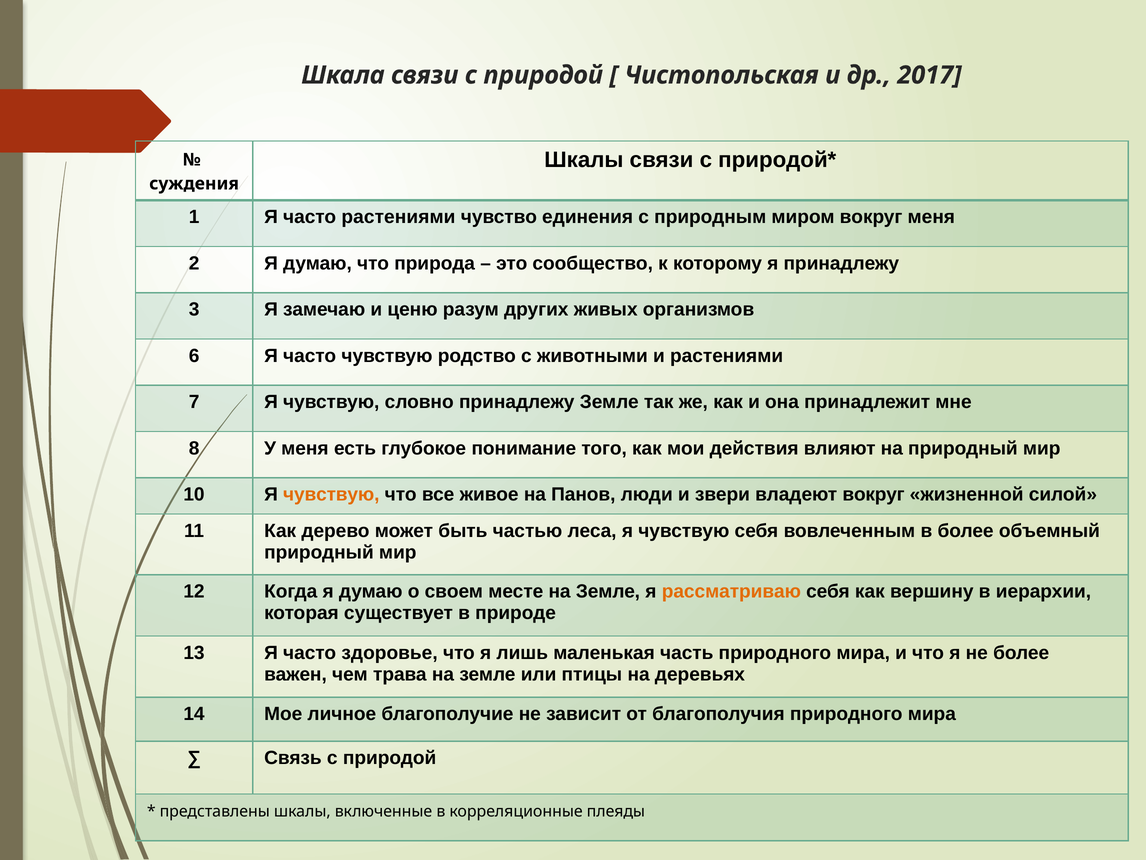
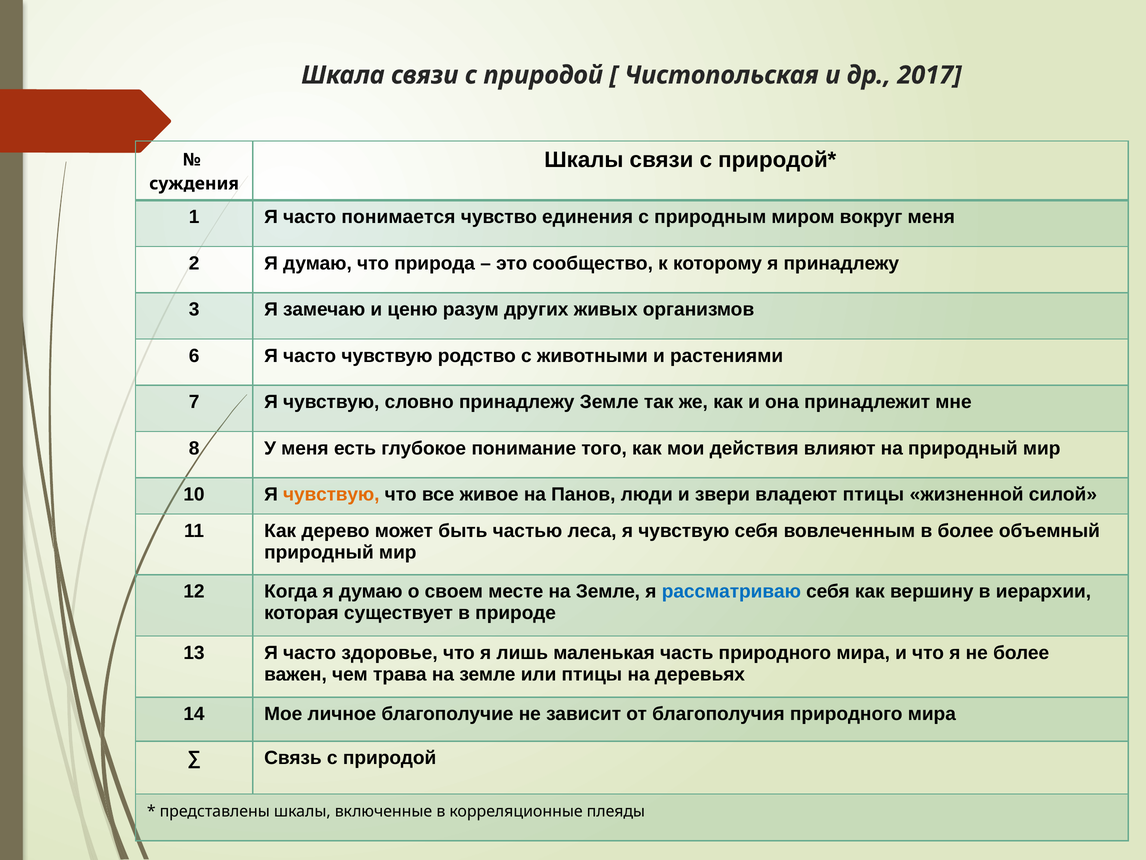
часто растениями: растениями -> понимается (398, 217)
владеют вокруг: вокруг -> птицы (873, 494)
рассматриваю colour: orange -> blue (731, 591)
